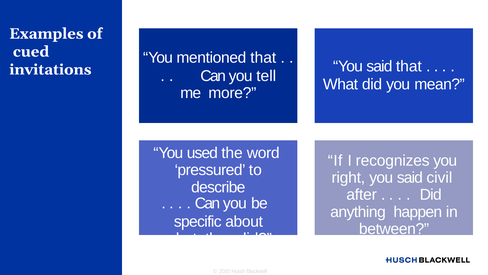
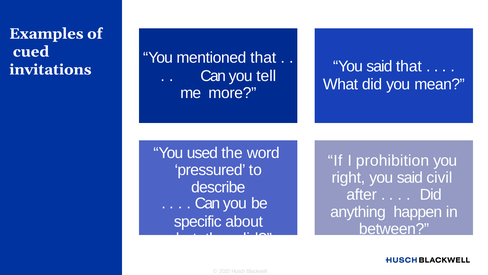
recognizes: recognizes -> prohibition (392, 160)
